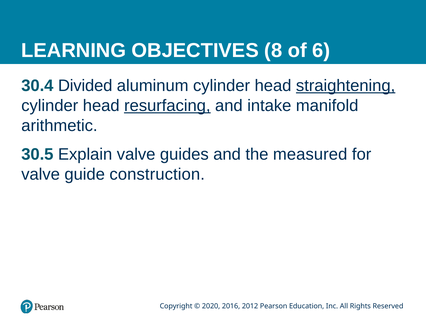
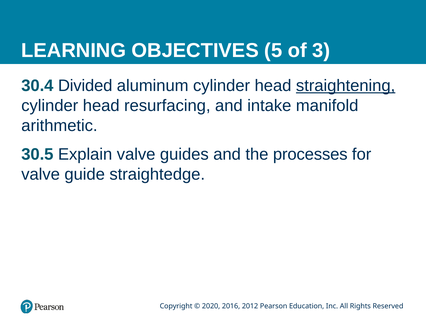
8: 8 -> 5 (273, 50)
6: 6 -> 3 (321, 50)
resurfacing underline: present -> none (167, 106)
measured: measured -> processes (310, 154)
construction: construction -> straightedge (157, 174)
